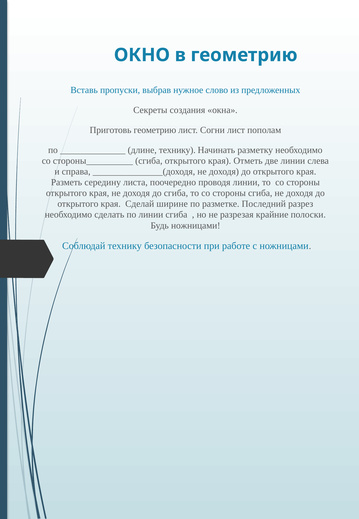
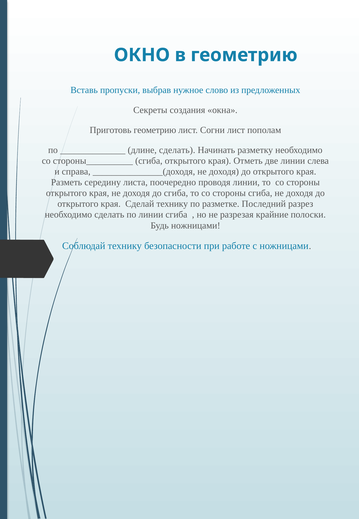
длине технику: технику -> сделать (177, 150)
Сделай ширине: ширине -> технику (172, 204)
